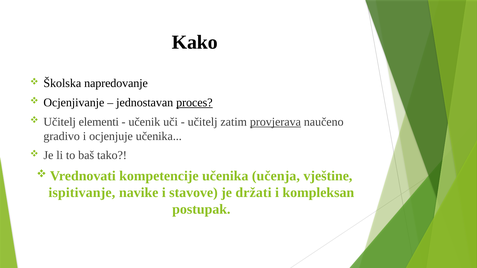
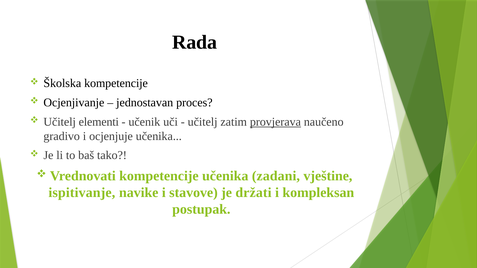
Kako: Kako -> Rada (195, 42)
Školska napredovanje: napredovanje -> kompetencije (116, 83)
proces underline: present -> none (194, 103)
učenja: učenja -> zadani (276, 176)
